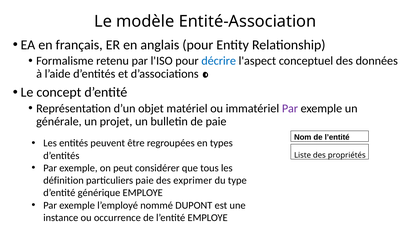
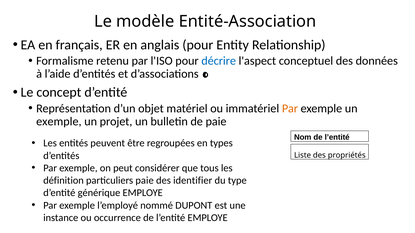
Par colour: purple -> orange (290, 109)
générale: générale -> exemple (59, 122)
exprimer: exprimer -> identifier (193, 181)
